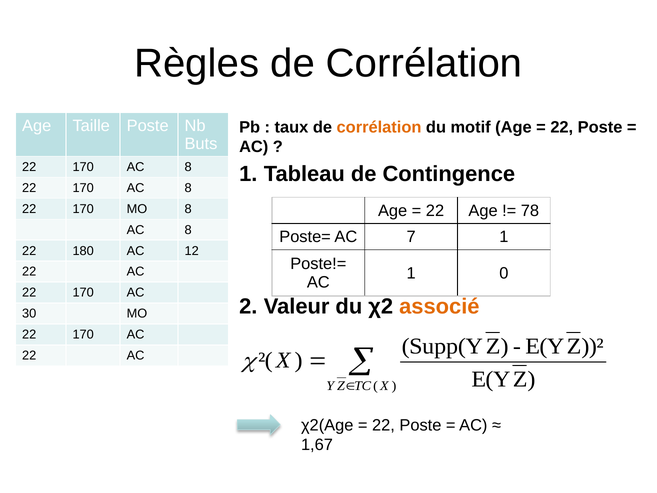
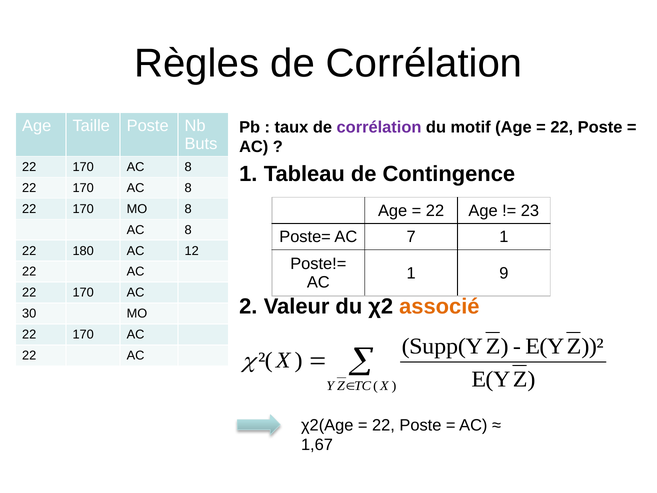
corrélation colour: orange -> purple (379, 127)
78: 78 -> 23 (530, 211)
0: 0 -> 9 (504, 273)
